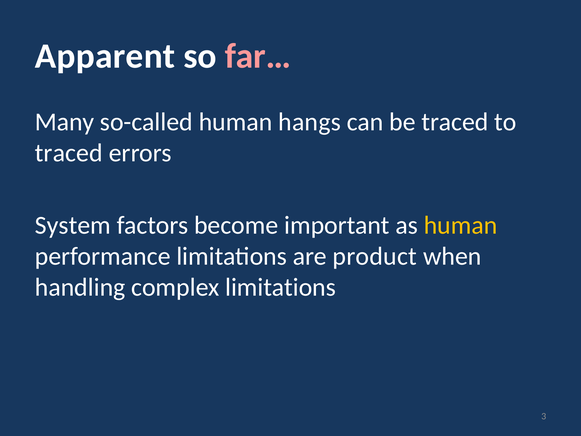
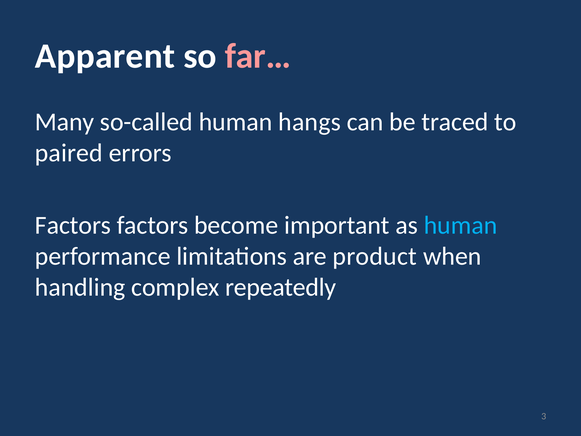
traced: traced -> paired (69, 153)
System: System -> Factors (73, 225)
human colour: yellow -> light blue (461, 225)
complex limitations: limitations -> repeatedly (281, 287)
